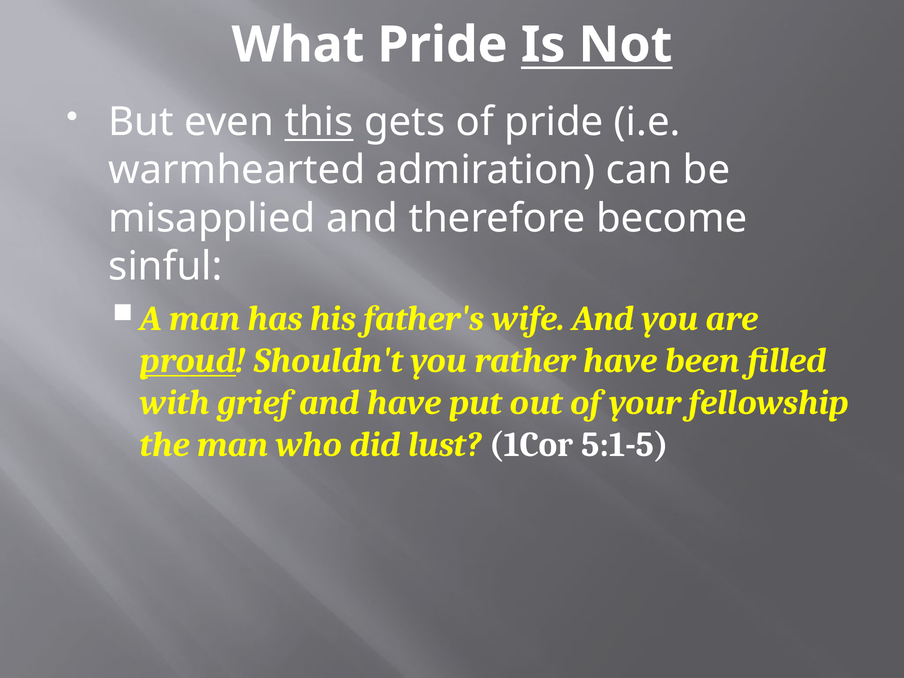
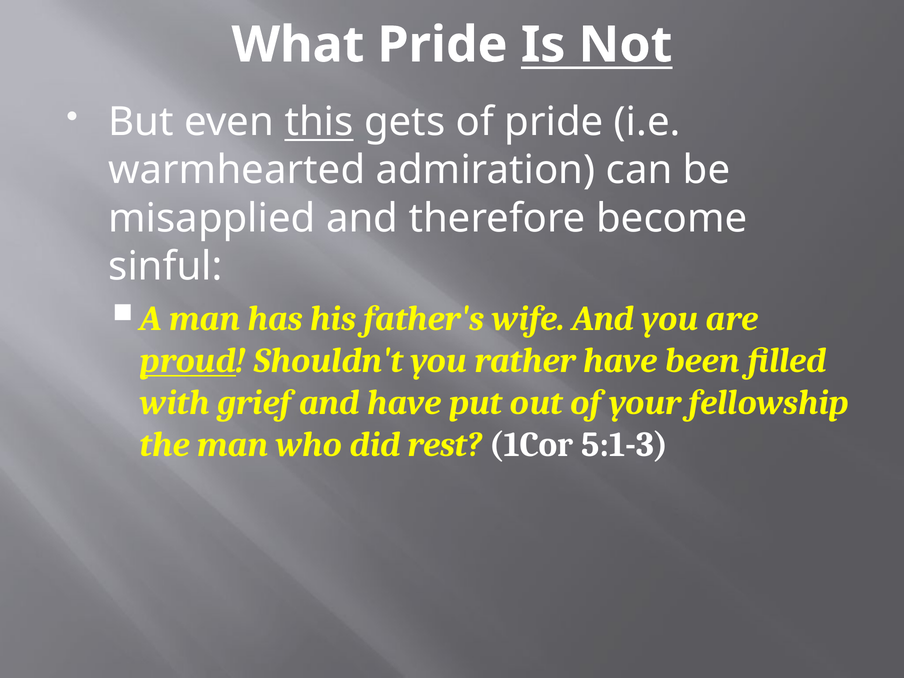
lust: lust -> rest (445, 445)
5:1-5: 5:1-5 -> 5:1-3 (625, 445)
